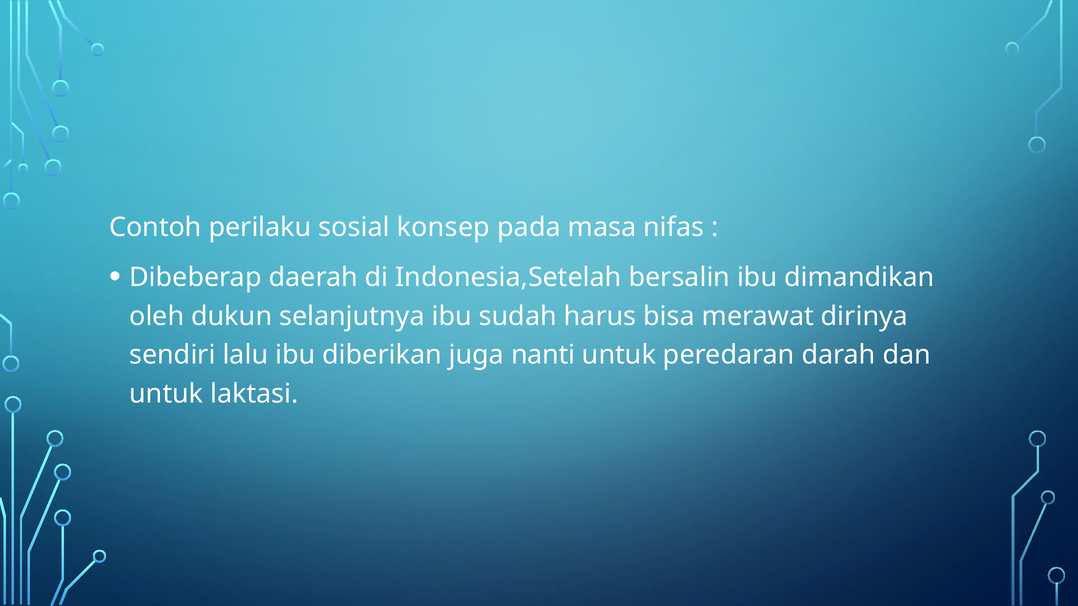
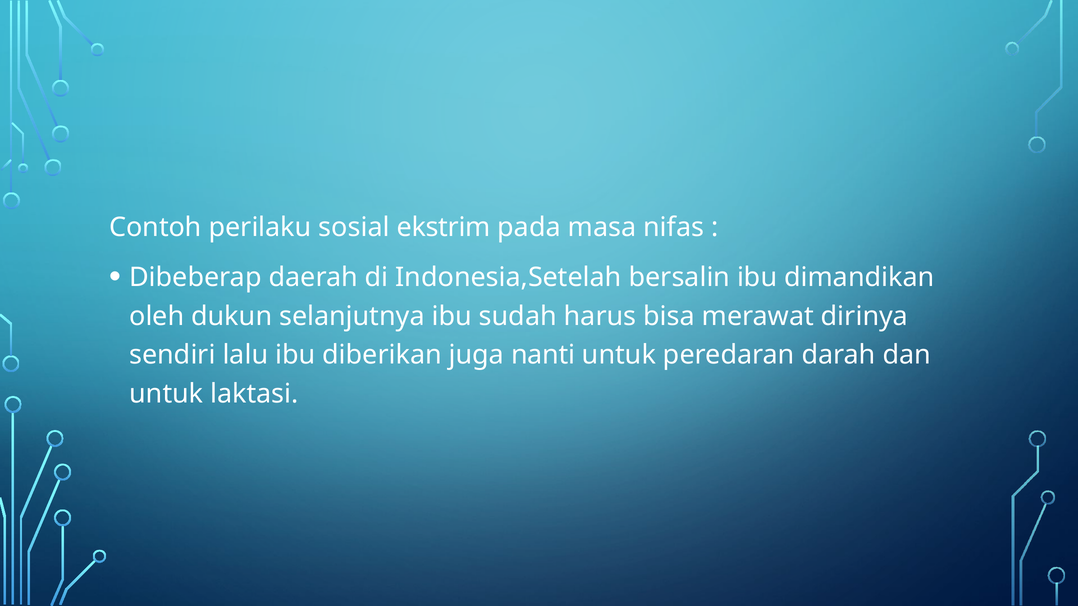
konsep: konsep -> ekstrim (444, 227)
